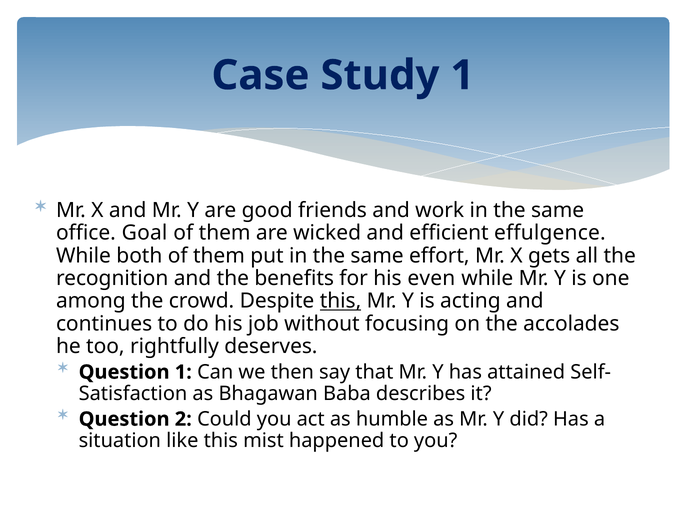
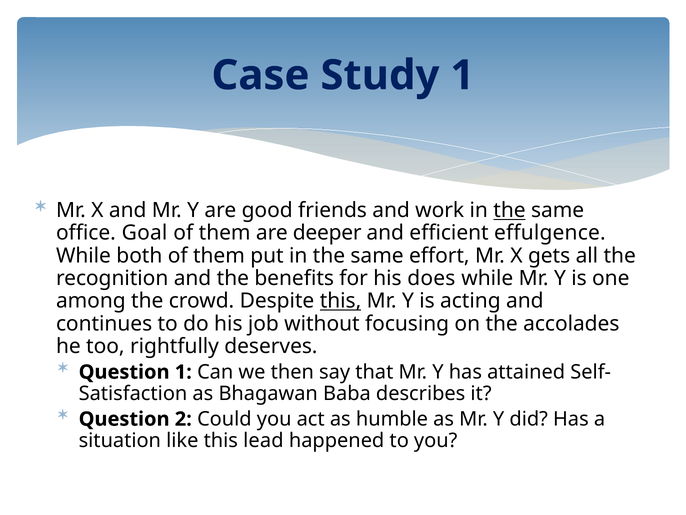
the underline: none -> present (509, 210)
wicked: wicked -> deeper (327, 233)
even: even -> does (431, 278)
mist: mist -> lead (263, 440)
